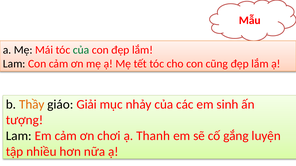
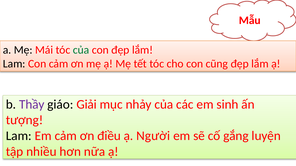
Thầy colour: orange -> purple (32, 105)
chơi: chơi -> điều (109, 136)
Thanh: Thanh -> Người (153, 136)
